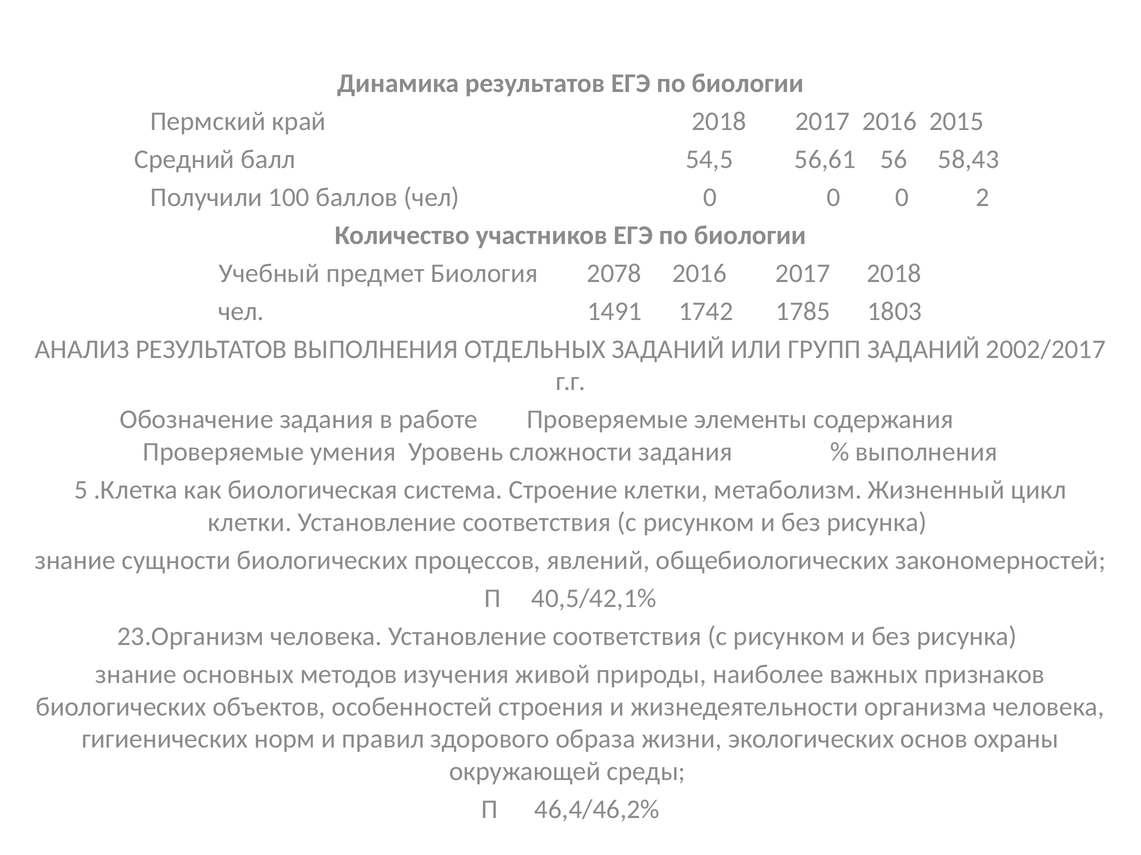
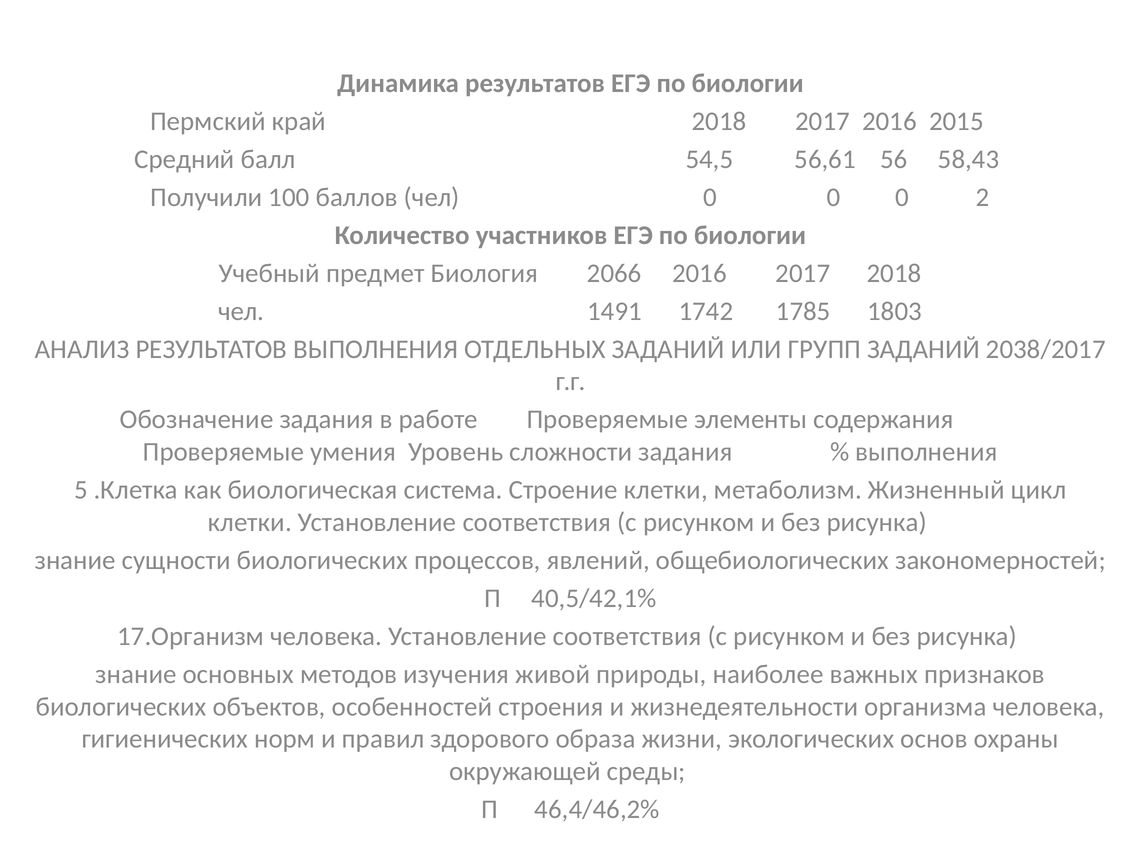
2078: 2078 -> 2066 (614, 273)
2002/2017: 2002/2017 -> 2038/2017 (1046, 350)
23.Организм: 23.Организм -> 17.Организм (191, 637)
